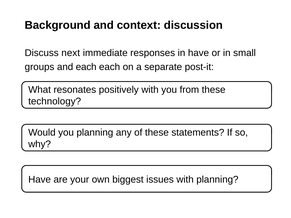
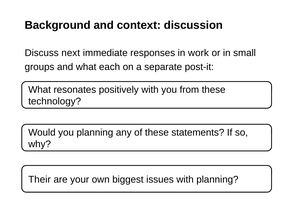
in have: have -> work (198, 53)
and each: each -> what (86, 67)
Have: Have -> Their (40, 180)
